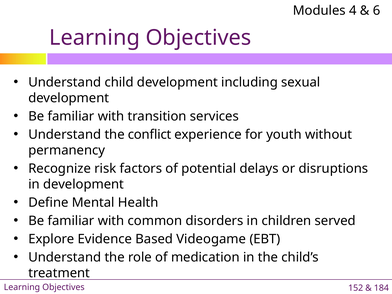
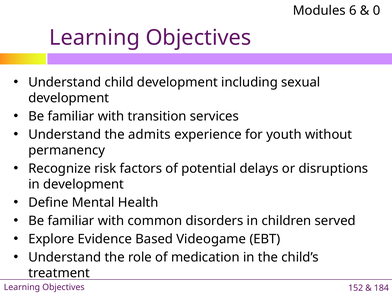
4: 4 -> 6 (353, 11)
6: 6 -> 0 (377, 11)
conflict: conflict -> admits (149, 135)
